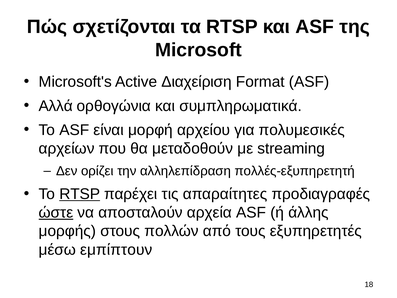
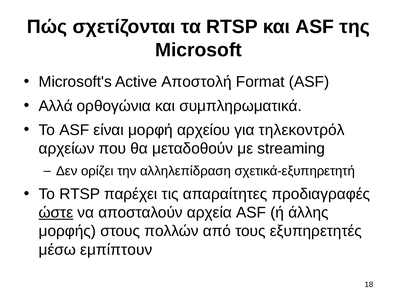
Διαχείριση: Διαχείριση -> Αποστολή (197, 82)
πολυμεσικές: πολυμεσικές -> τηλεκοντρόλ (302, 130)
πολλές-εξυπηρετητή: πολλές-εξυπηρετητή -> σχετικά-εξυπηρετητή (295, 171)
RTSP underline: present -> none (80, 194)
